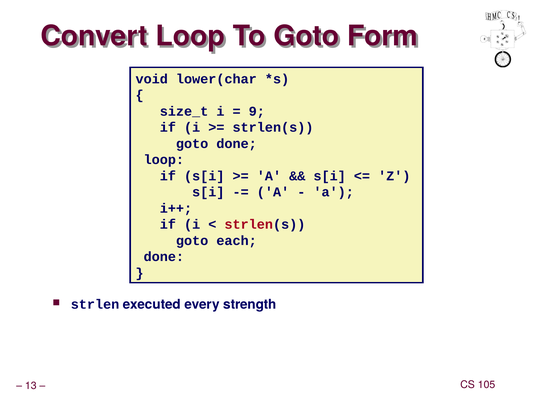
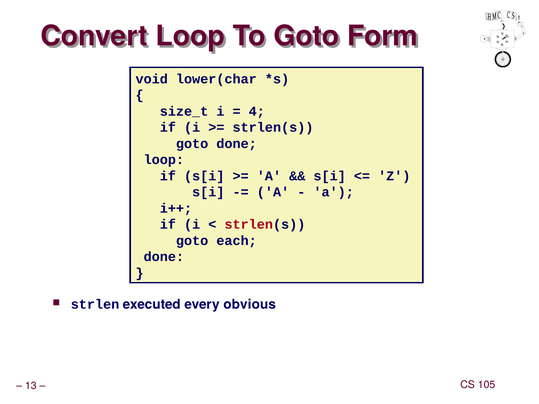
9: 9 -> 4 (257, 111)
strength: strength -> obvious (250, 305)
